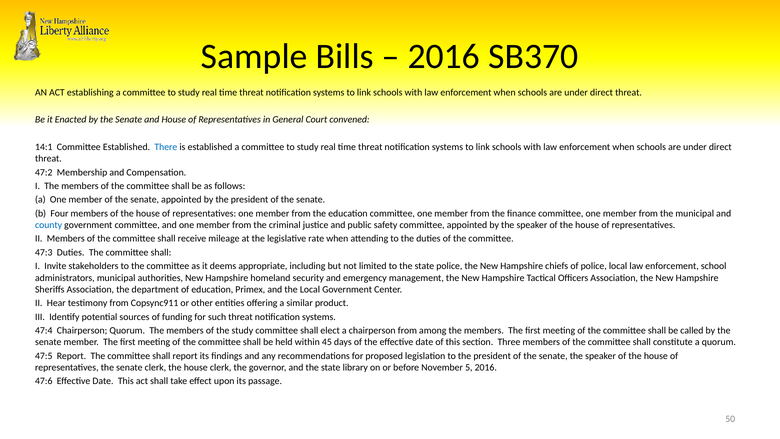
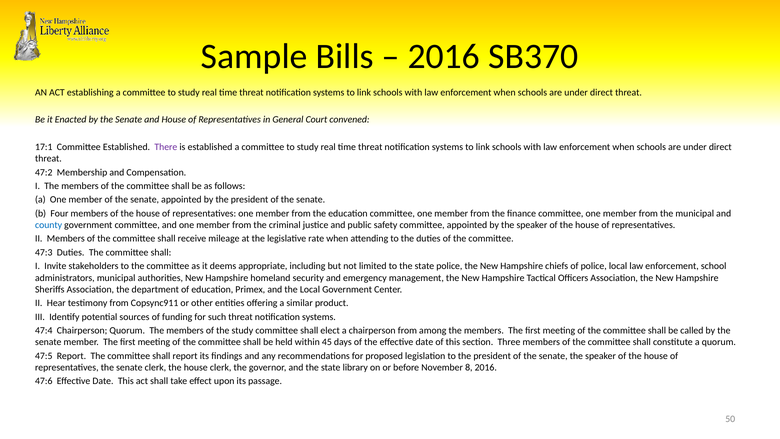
14:1: 14:1 -> 17:1 (44, 147)
There colour: blue -> purple (166, 147)
5: 5 -> 8 (469, 367)
